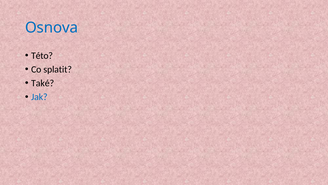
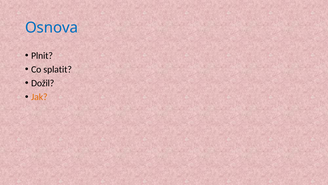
Této: Této -> Plnit (42, 55)
Také: Také -> Dožil (43, 83)
Jak colour: blue -> orange (39, 97)
